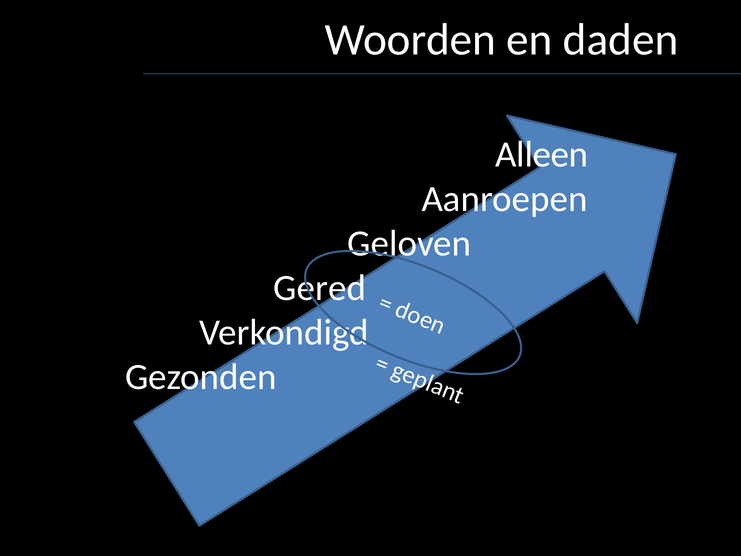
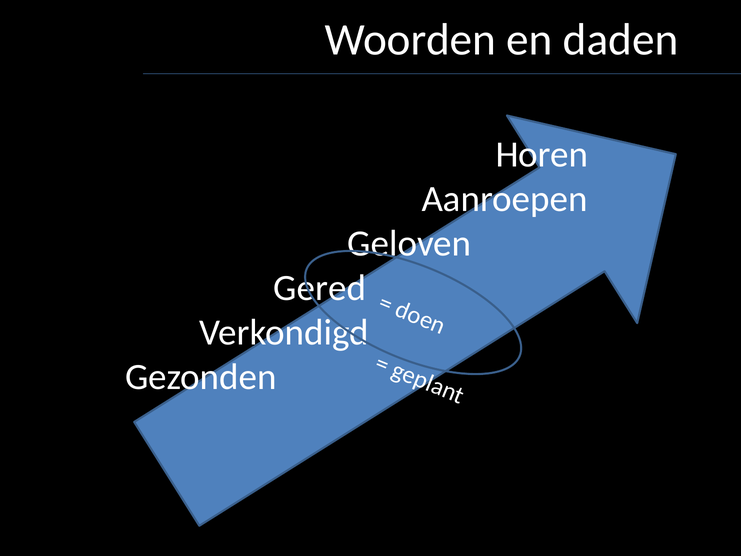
Alleen: Alleen -> Horen (542, 155)
